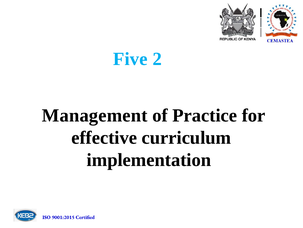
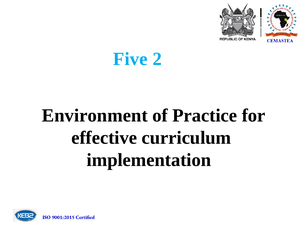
Management: Management -> Environment (95, 115)
